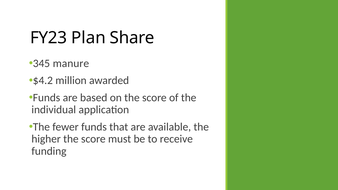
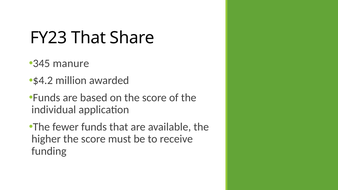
FY23 Plan: Plan -> That (89, 38)
